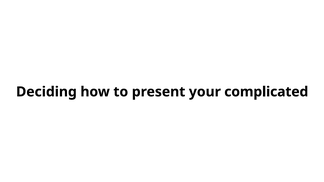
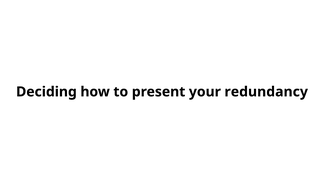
complicated: complicated -> redundancy (266, 92)
